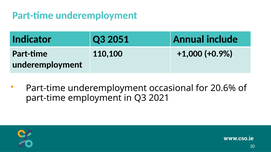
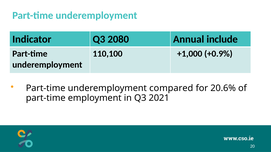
2051: 2051 -> 2080 (118, 39)
occasional: occasional -> compared (171, 88)
